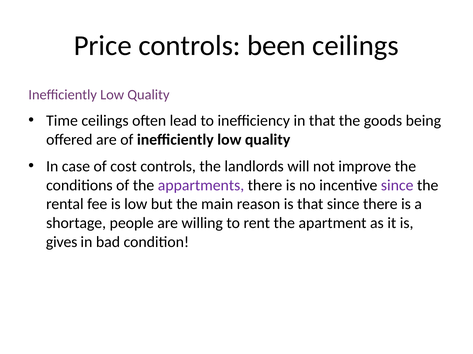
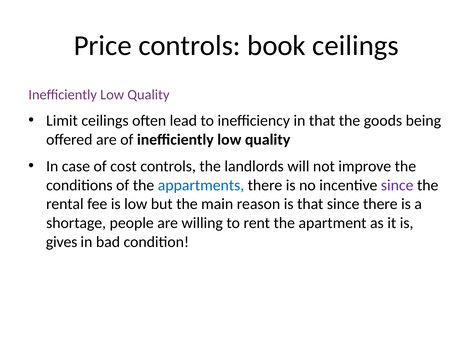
been: been -> book (277, 46)
Time: Time -> Limit (62, 121)
appartments colour: purple -> blue (201, 186)
